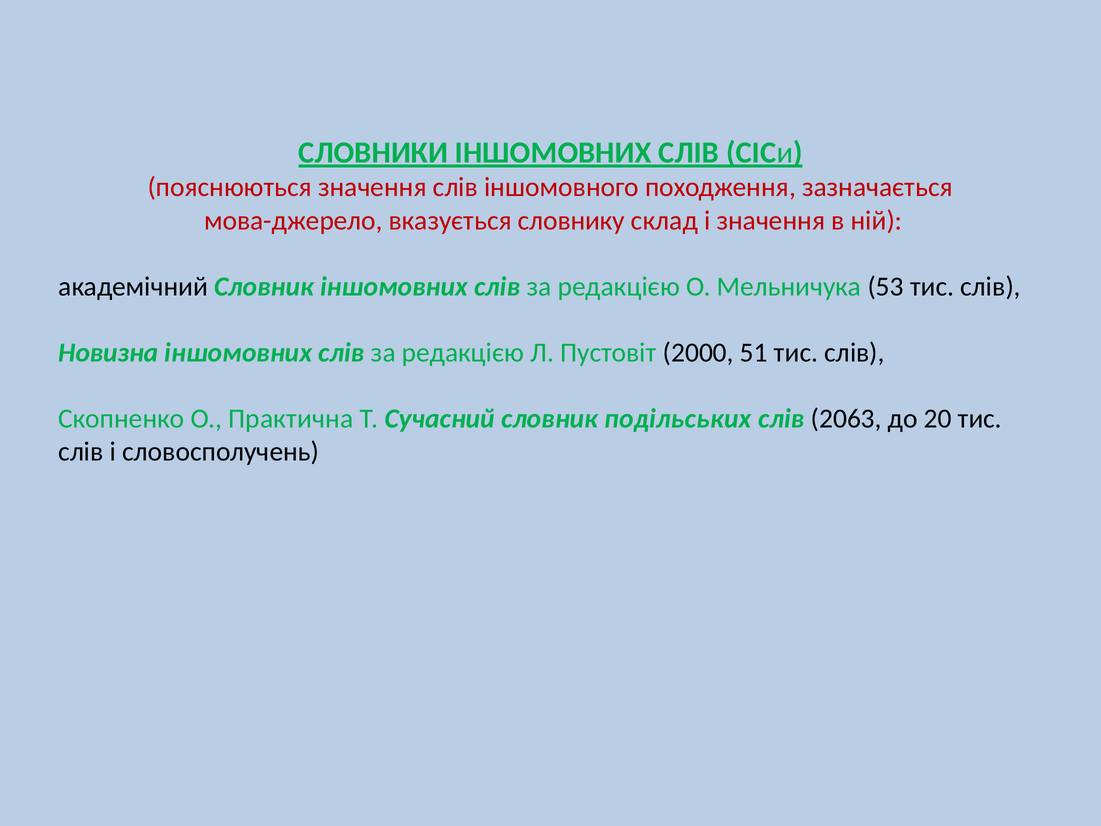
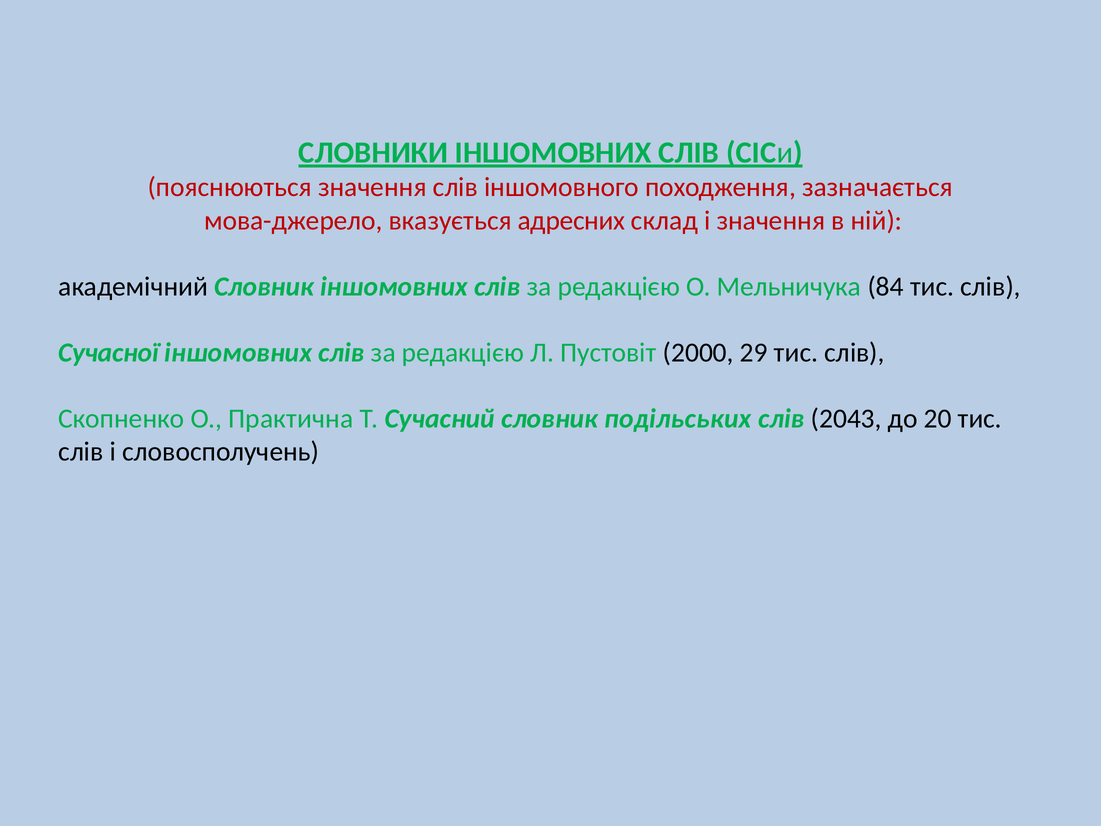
словнику: словнику -> адресних (571, 220)
53: 53 -> 84 (886, 286)
Новизна: Новизна -> Сучасної (108, 352)
51: 51 -> 29 (754, 352)
2063: 2063 -> 2043 (846, 419)
